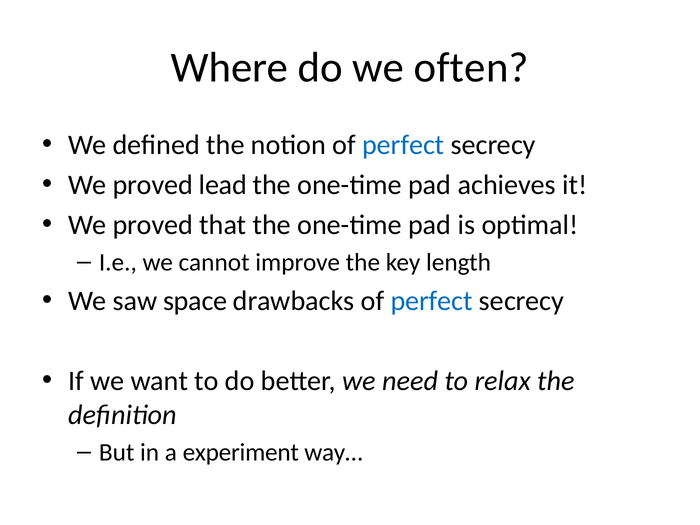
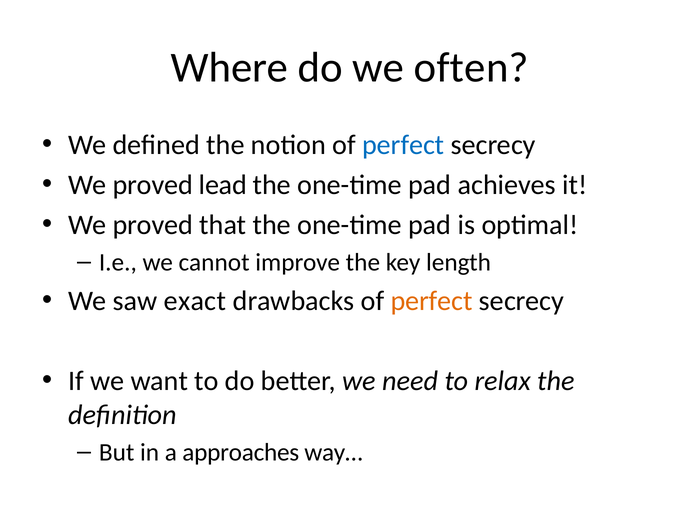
space: space -> exact (195, 301)
perfect colour: blue -> orange (432, 301)
experiment: experiment -> approaches (241, 452)
